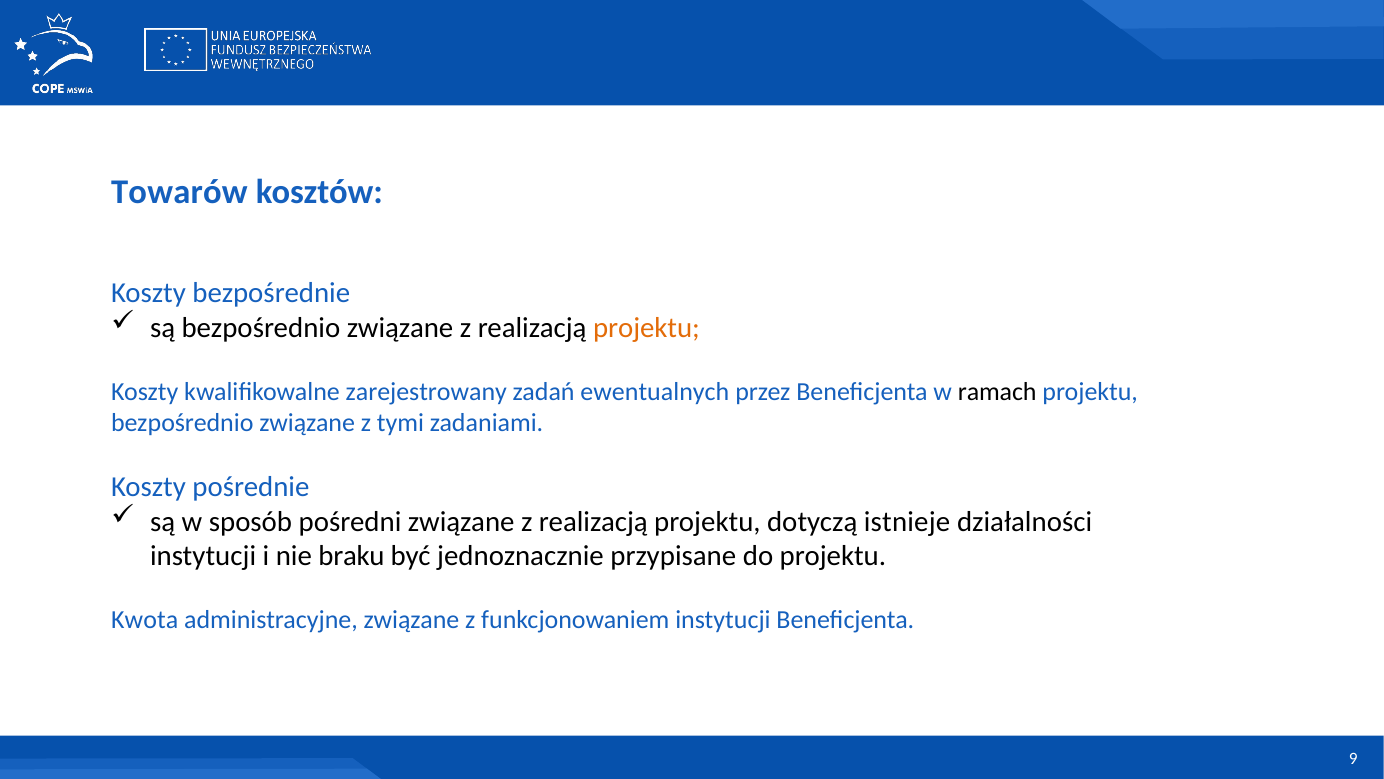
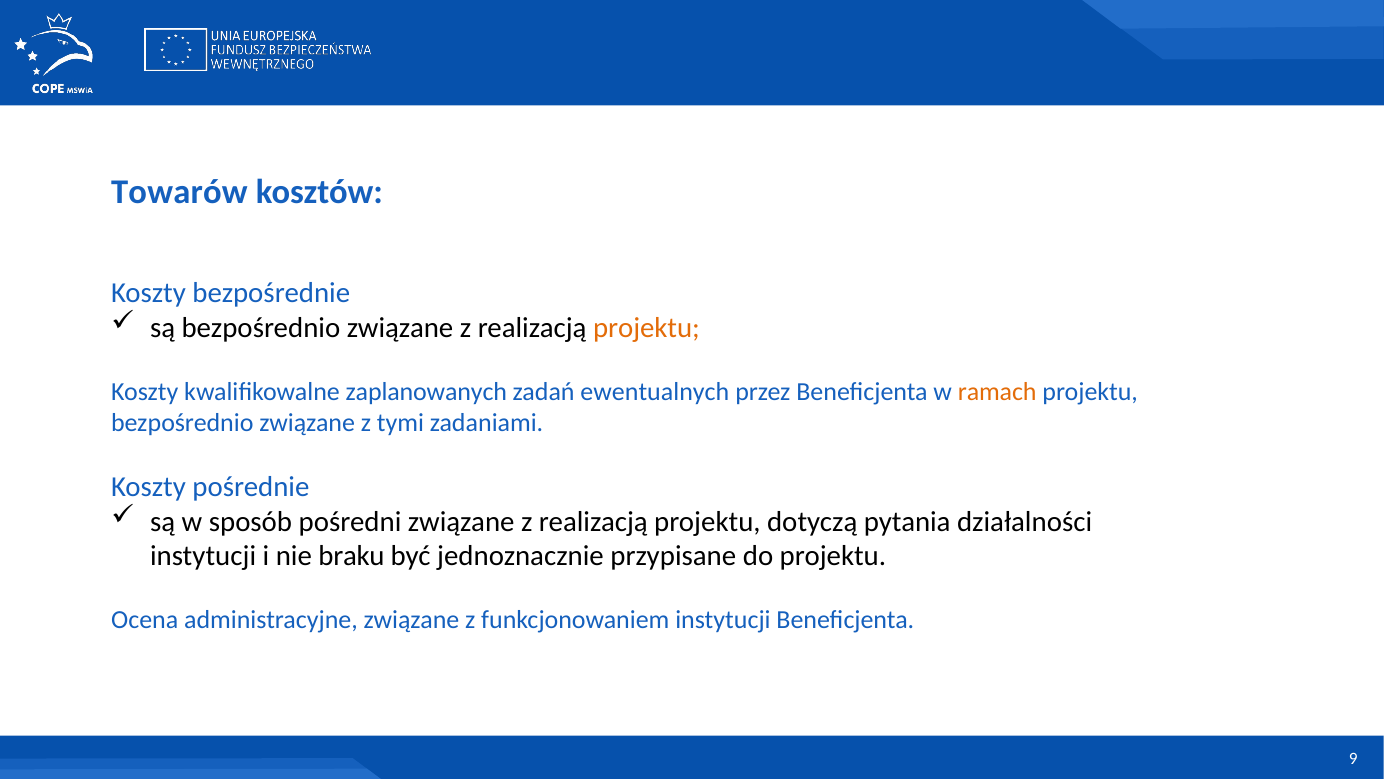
zarejestrowany: zarejestrowany -> zaplanowanych (426, 391)
ramach colour: black -> orange (997, 391)
istnieje: istnieje -> pytania (907, 521)
Kwota: Kwota -> Ocena (145, 620)
